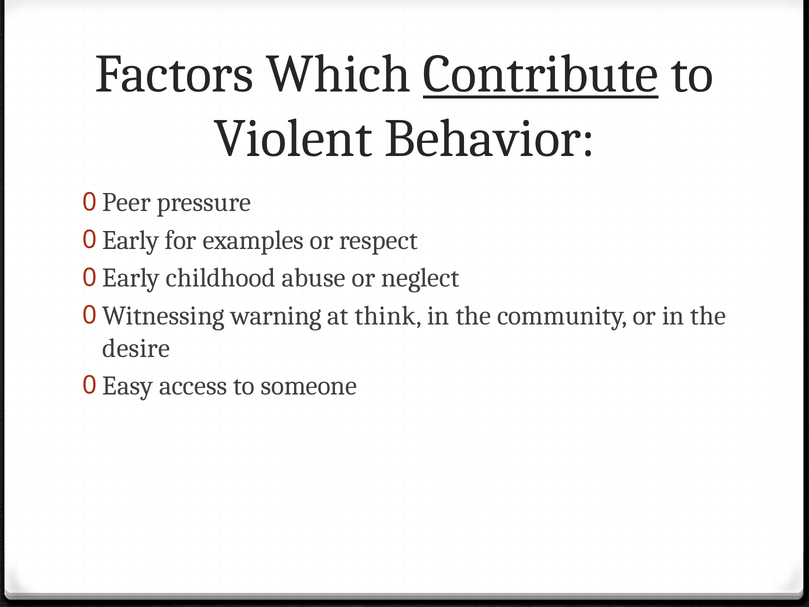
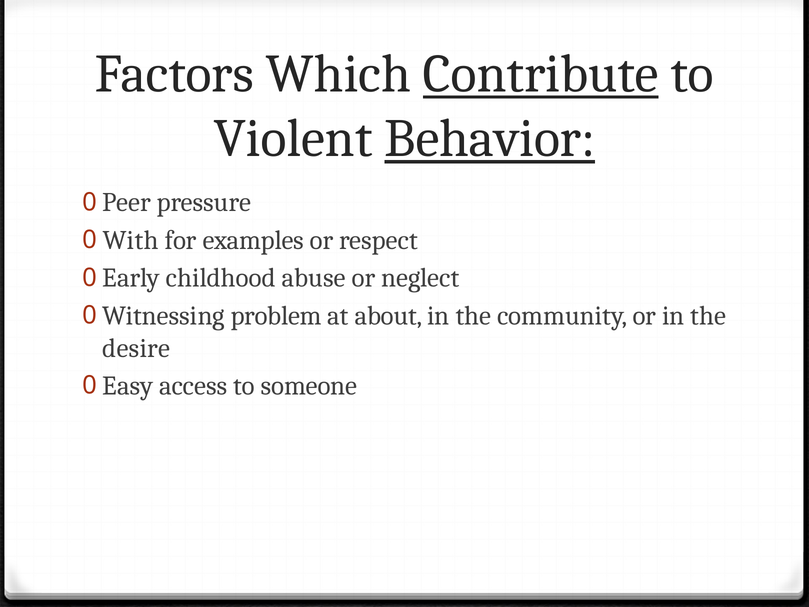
Behavior underline: none -> present (490, 139)
Early: Early -> With (131, 240)
warning: warning -> problem (276, 316)
think: think -> about (388, 316)
